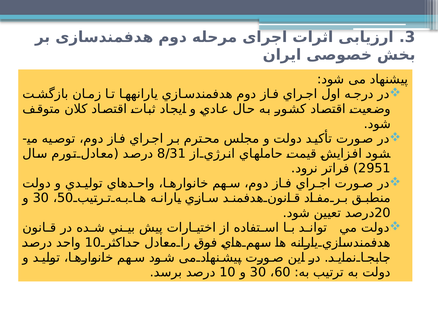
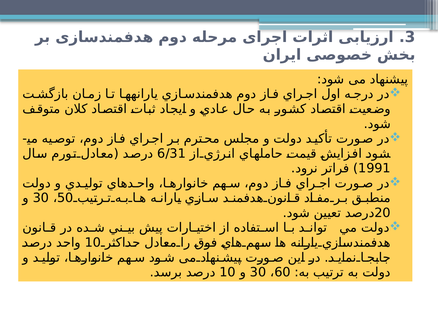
8/31: 8/31 -> 6/31 (172, 153)
2951: 2951 -> 1991 (374, 168)
